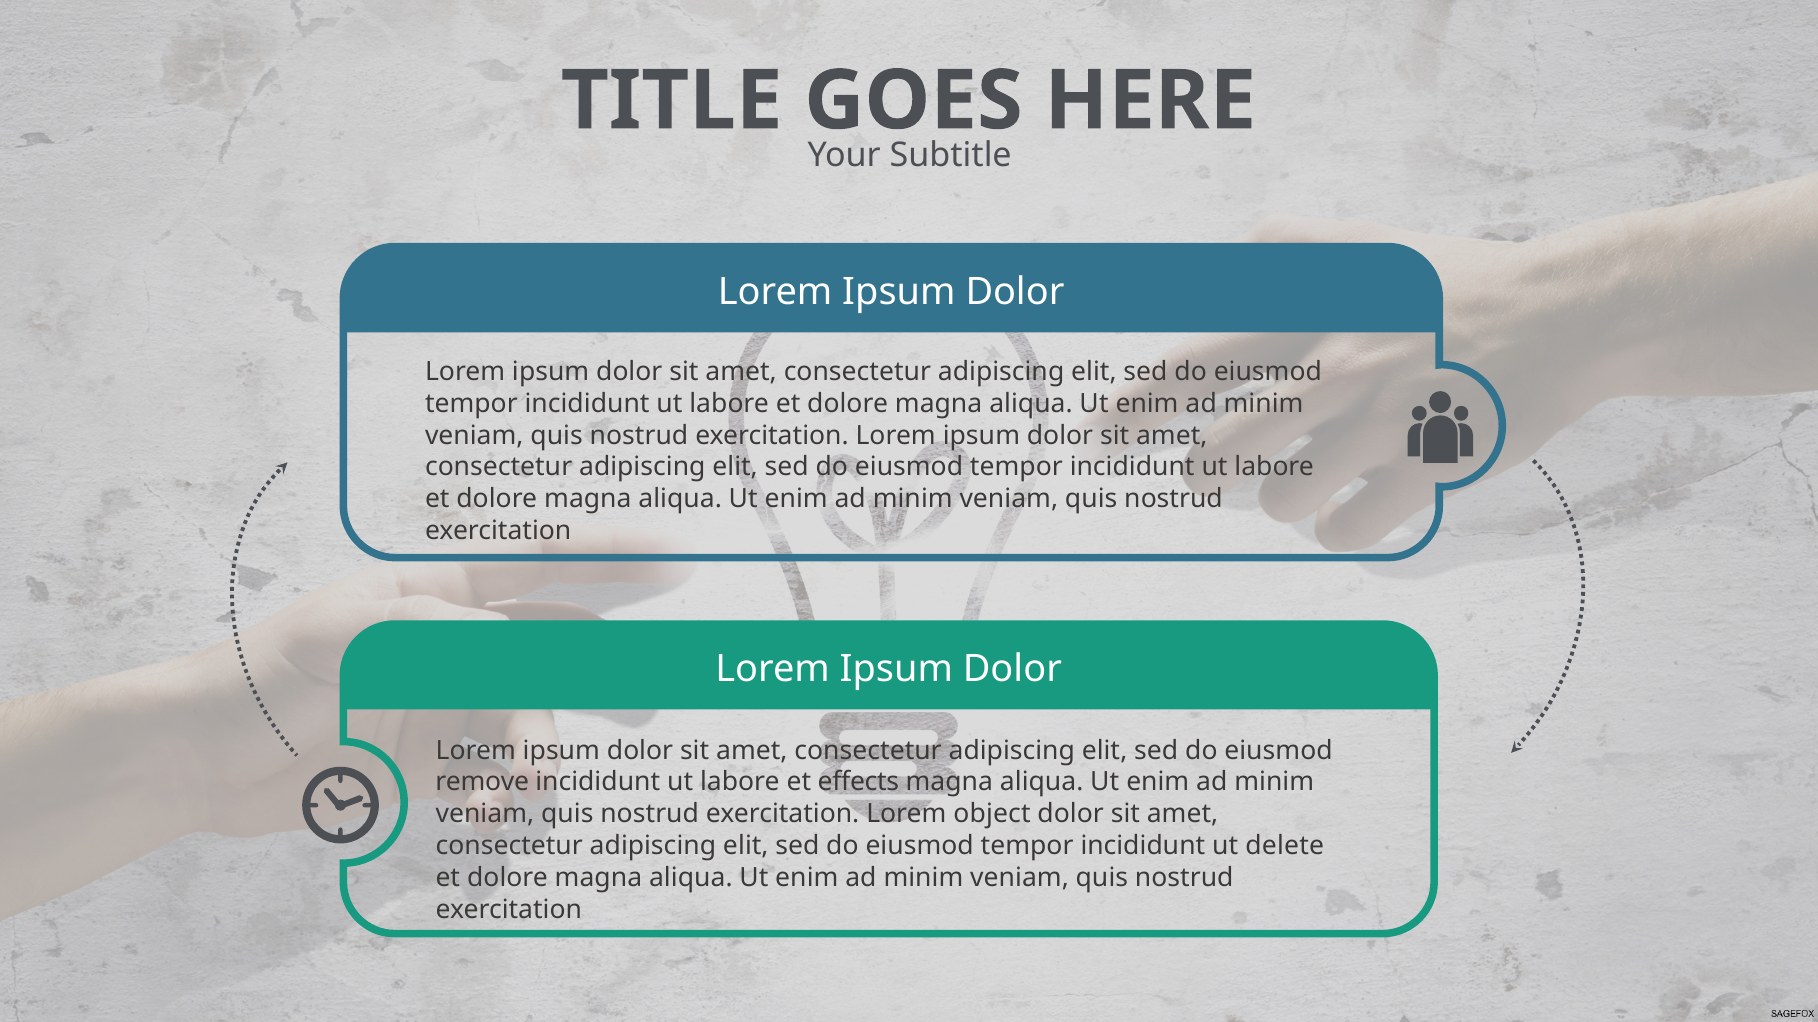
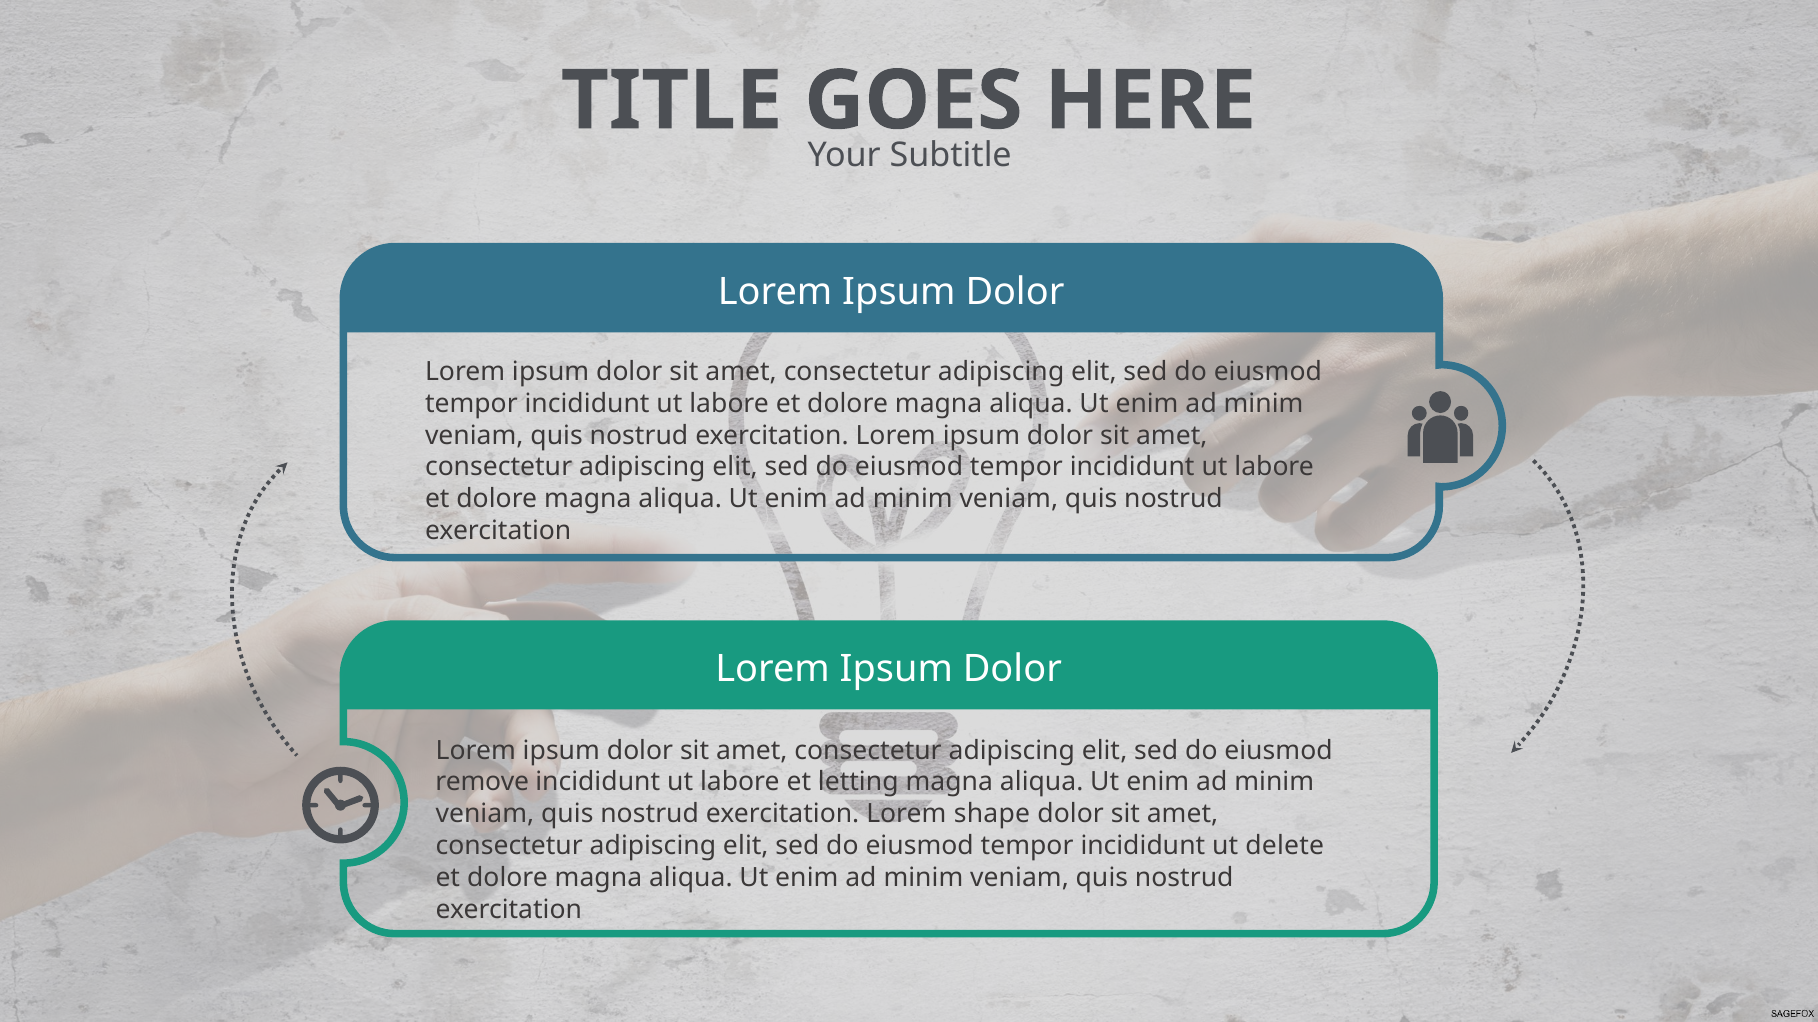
effects: effects -> letting (858, 783)
object: object -> shape (992, 814)
